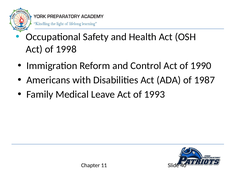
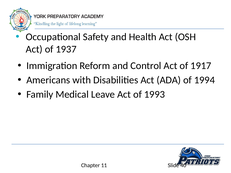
1998: 1998 -> 1937 (66, 49)
1990: 1990 -> 1917 (201, 66)
1987: 1987 -> 1994 (204, 80)
